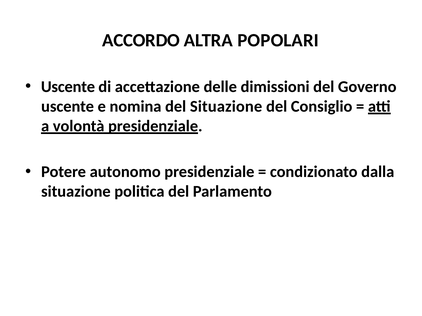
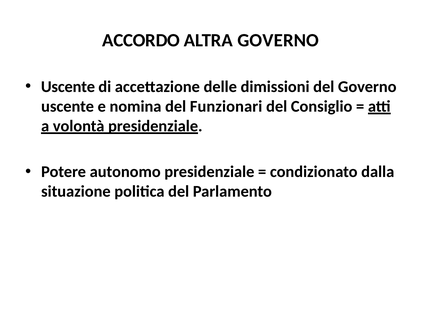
ALTRA POPOLARI: POPOLARI -> GOVERNO (278, 40)
del Situazione: Situazione -> Funzionari (226, 107)
